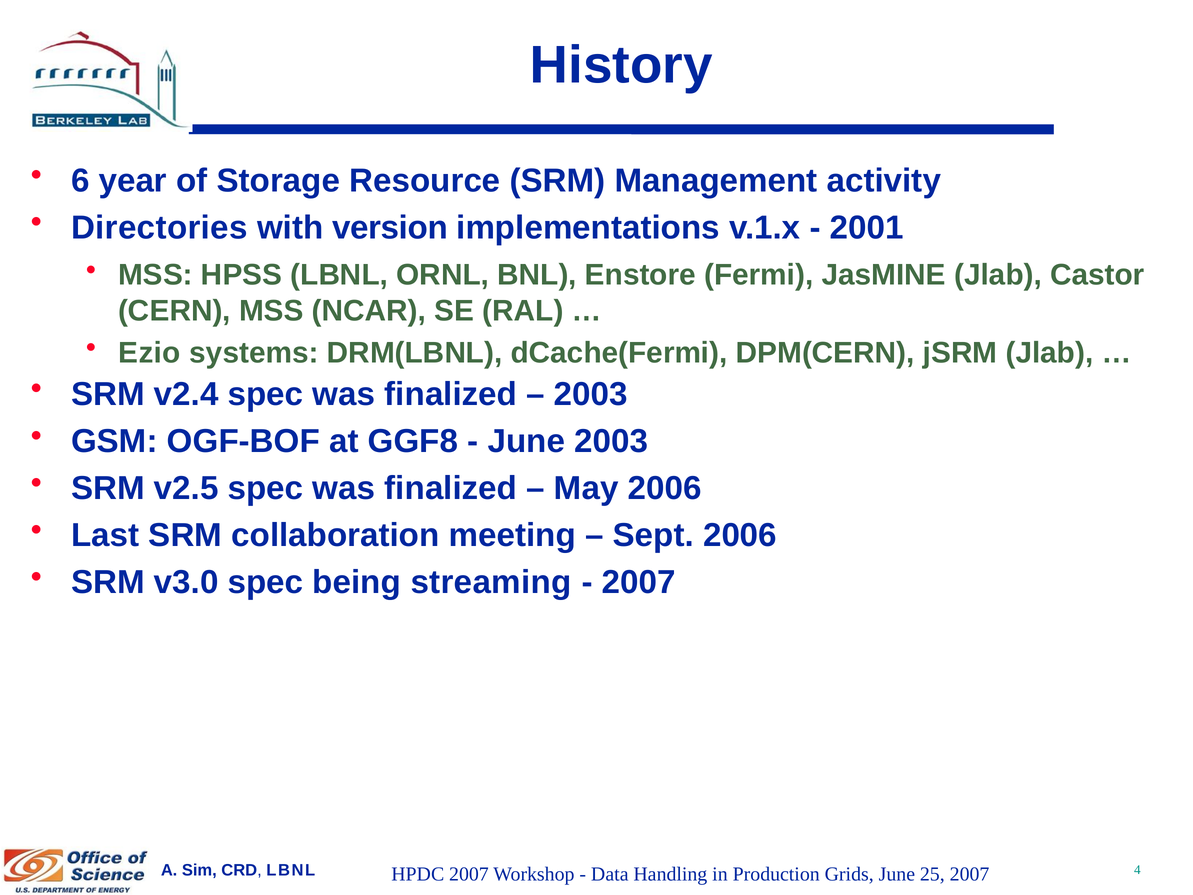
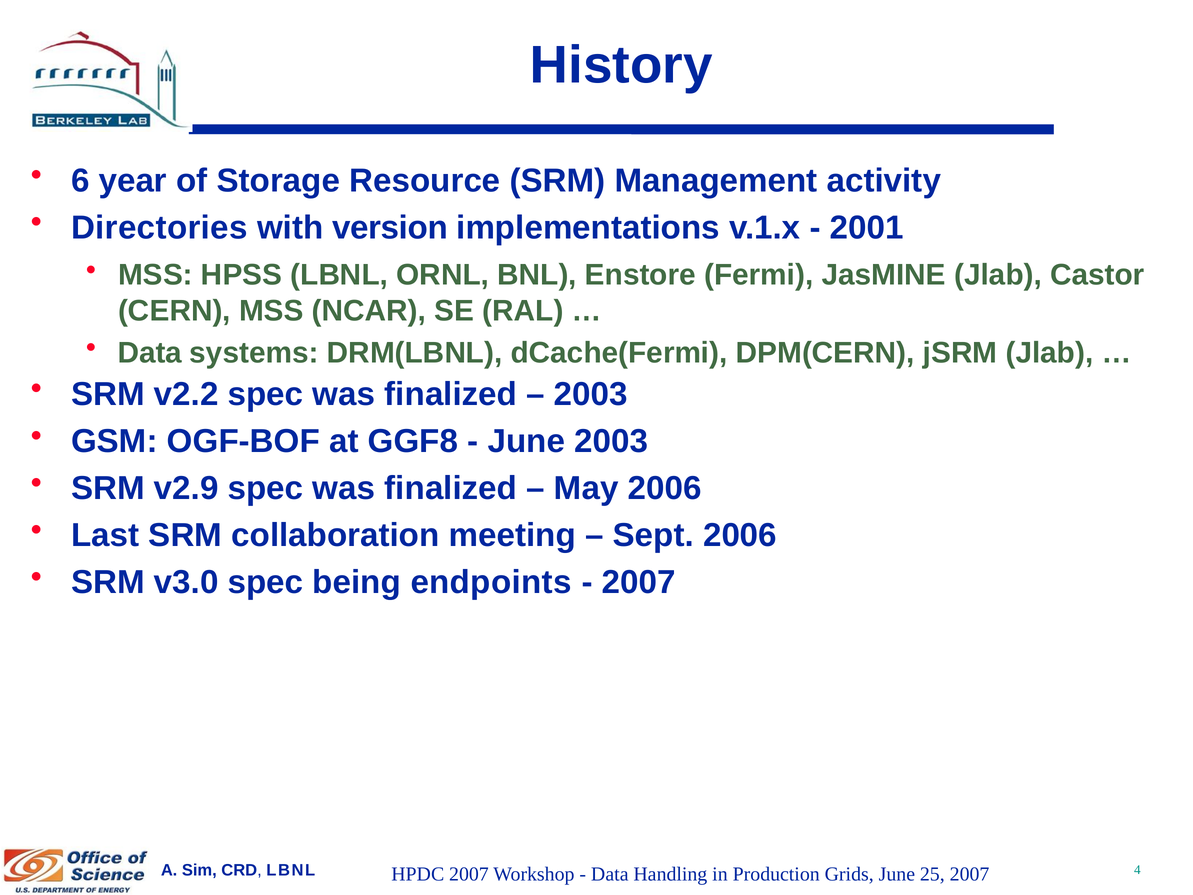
Ezio: Ezio -> Data (150, 353)
v2.4: v2.4 -> v2.2 (186, 394)
v2.5: v2.5 -> v2.9 (186, 488)
streaming: streaming -> endpoints (491, 582)
